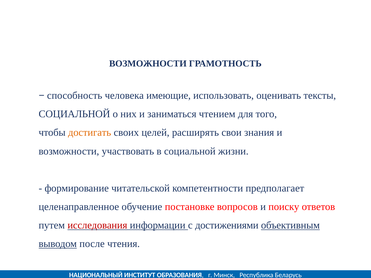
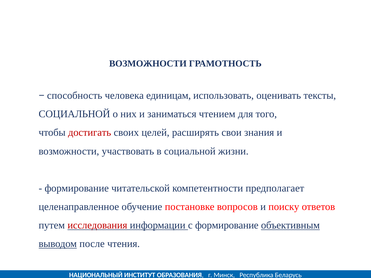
имеющие: имеющие -> единицам (169, 96)
достигать colour: orange -> red (90, 133)
с достижениями: достижениями -> формирование (227, 225)
